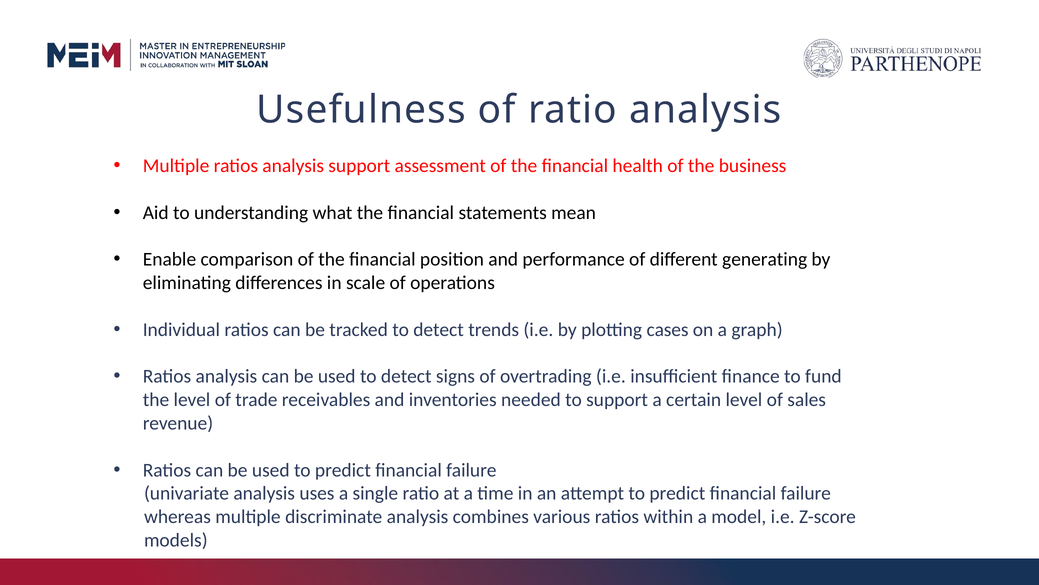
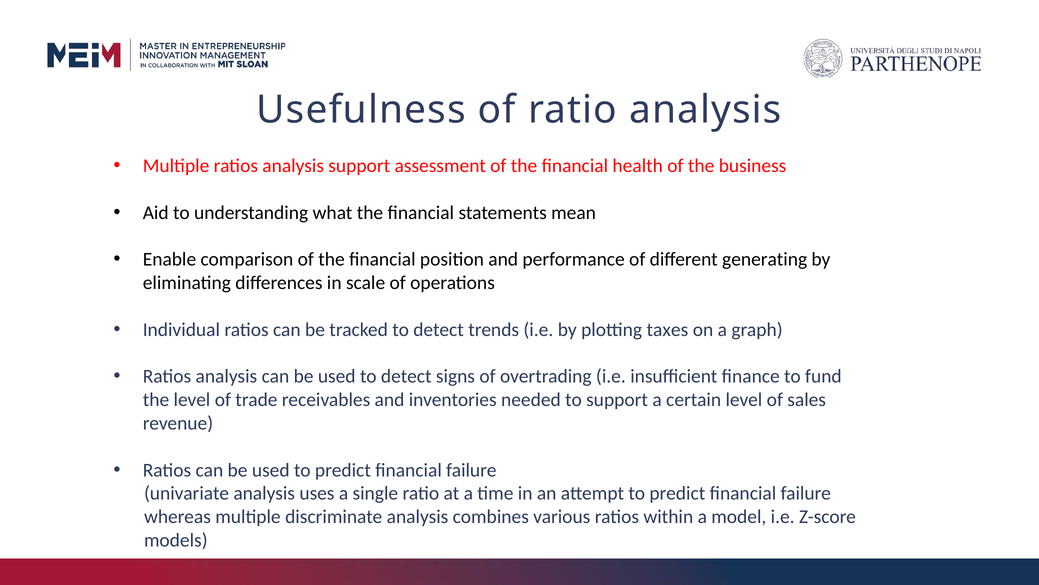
cases: cases -> taxes (667, 329)
